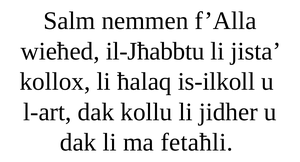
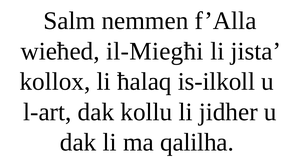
il-Jħabbtu: il-Jħabbtu -> il-Miegħi (155, 51)
fetaħli: fetaħli -> qalilha (197, 142)
